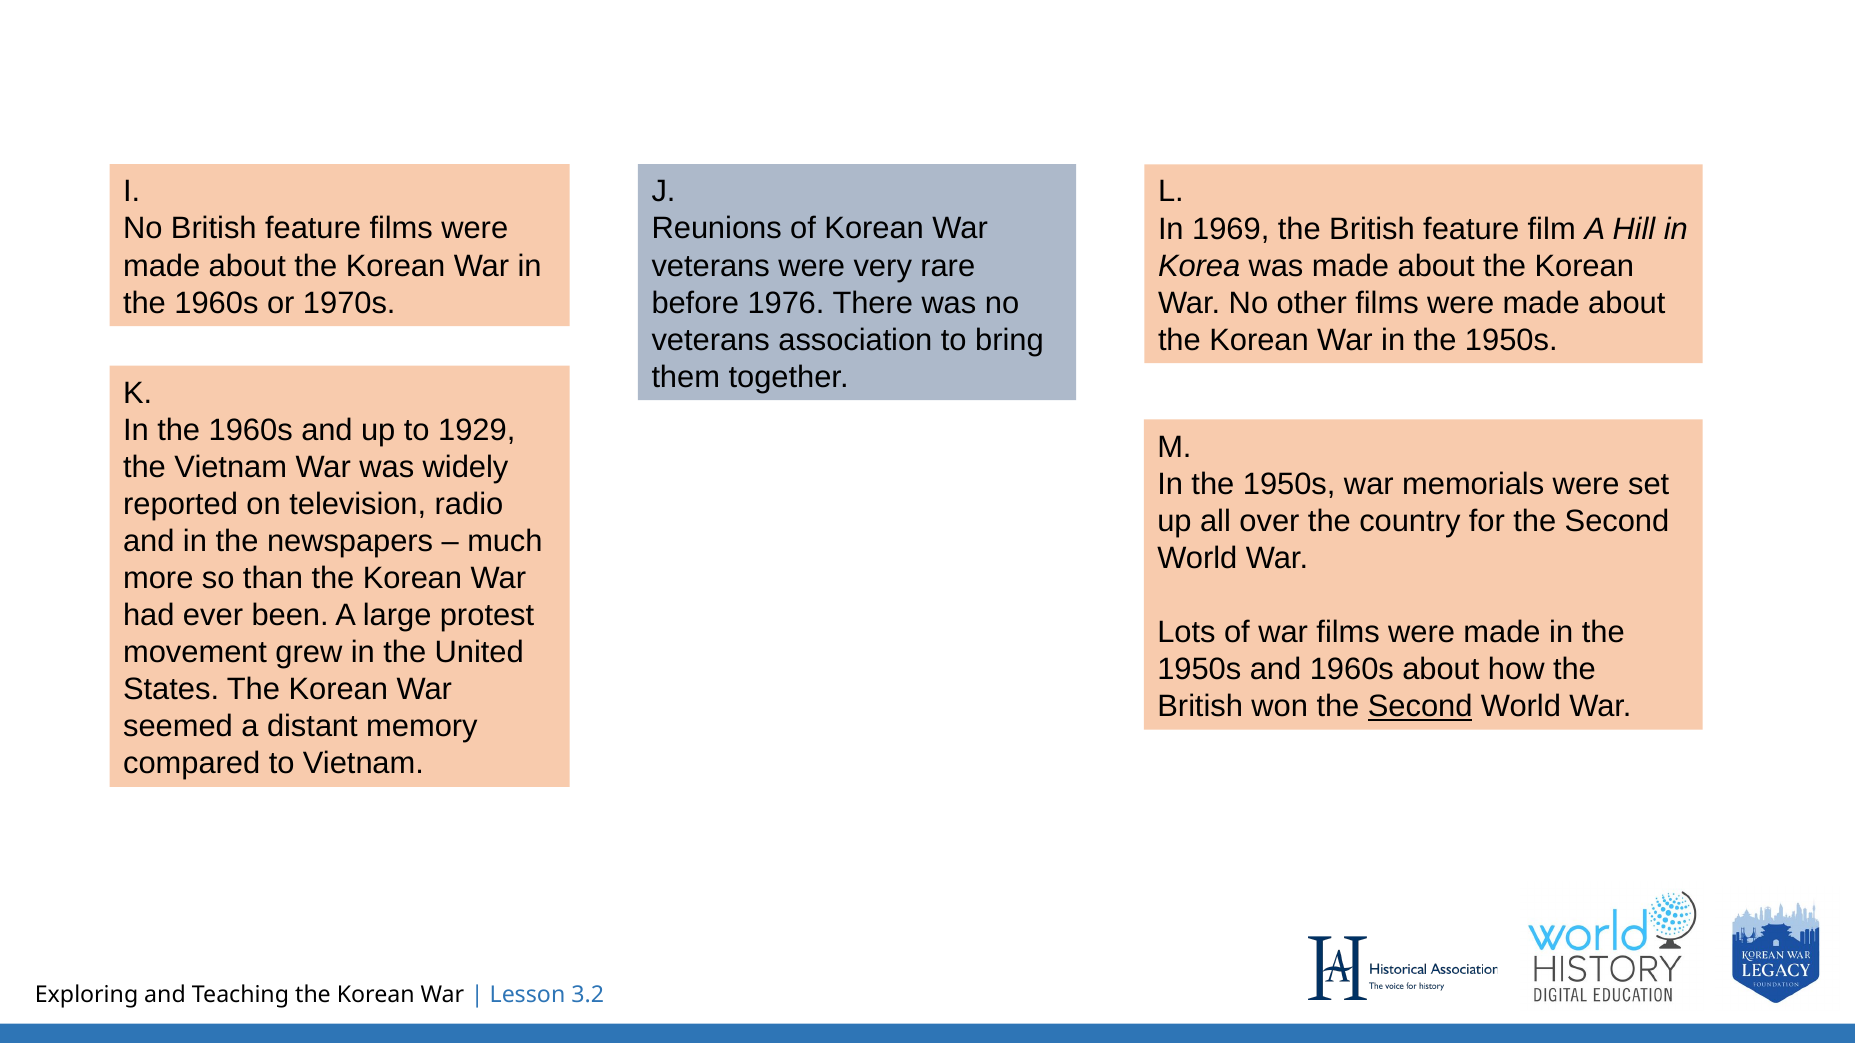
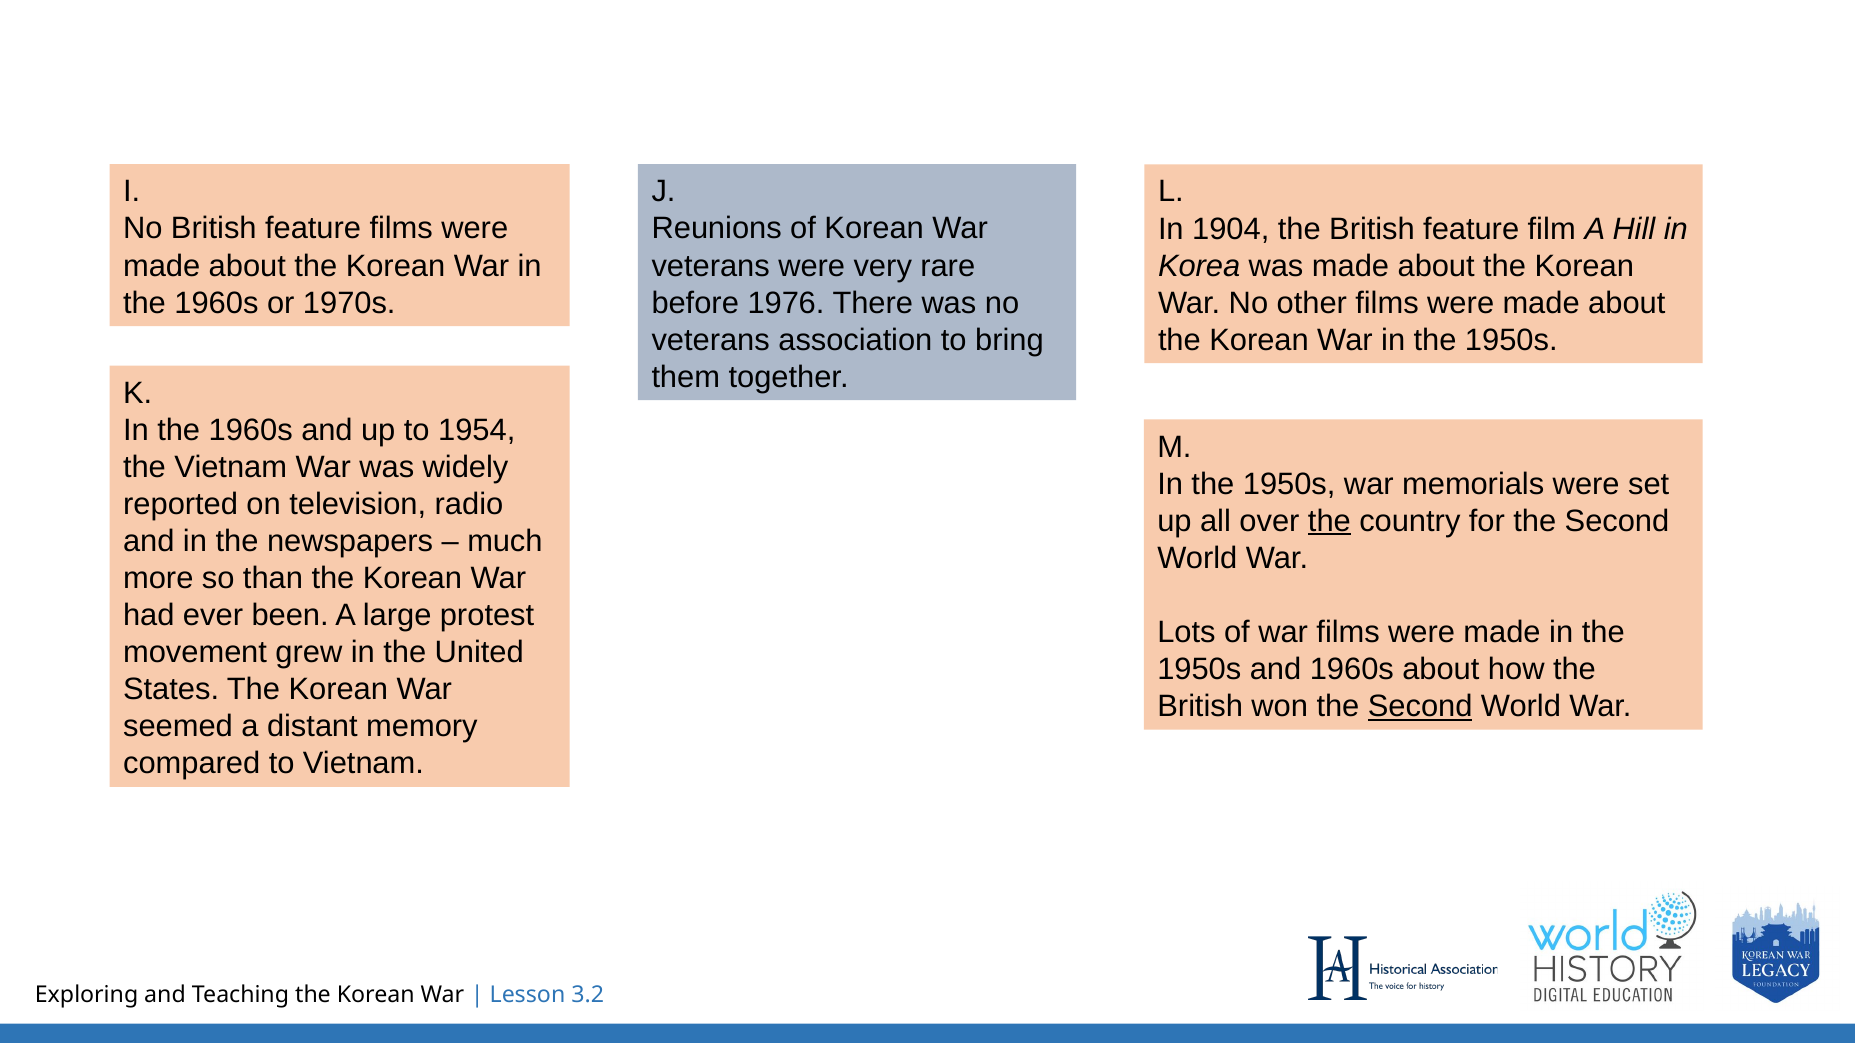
1969: 1969 -> 1904 (1231, 229)
1929: 1929 -> 1954 (477, 430)
the underline: none -> present (1329, 521)
